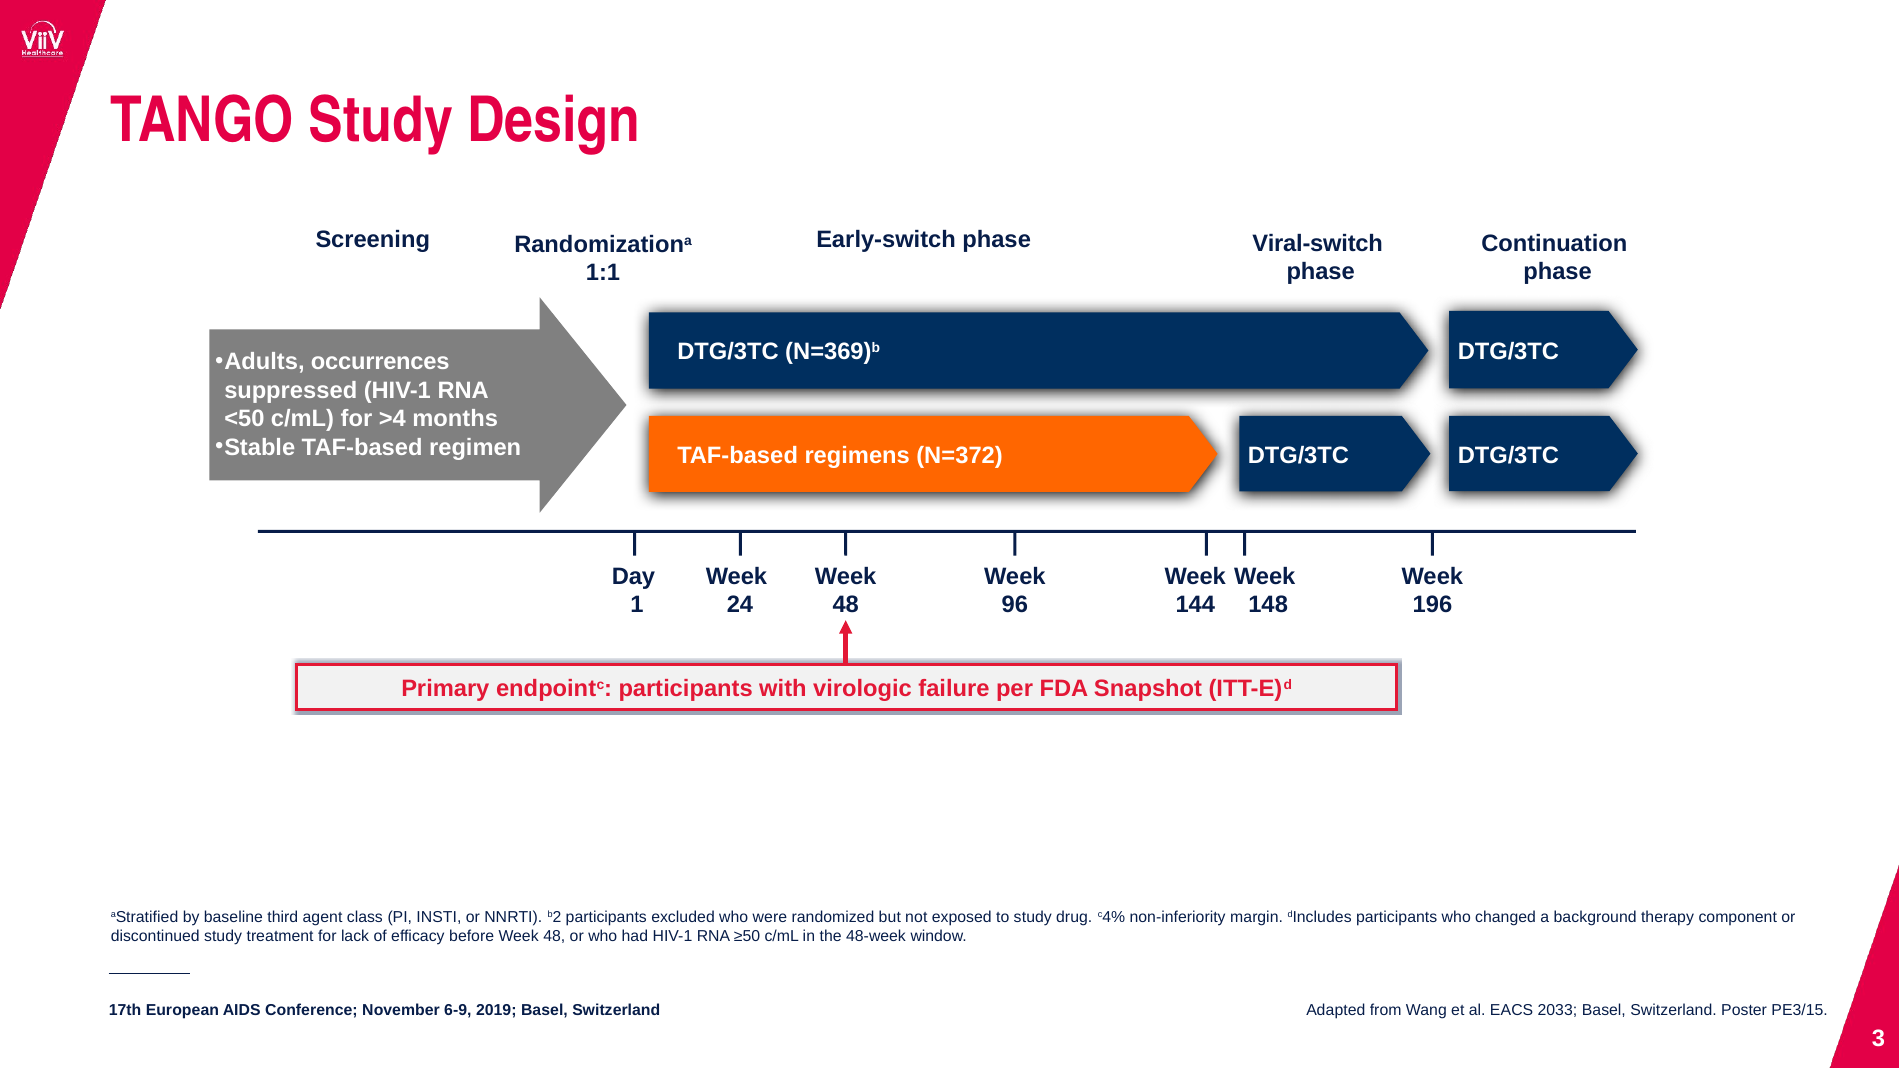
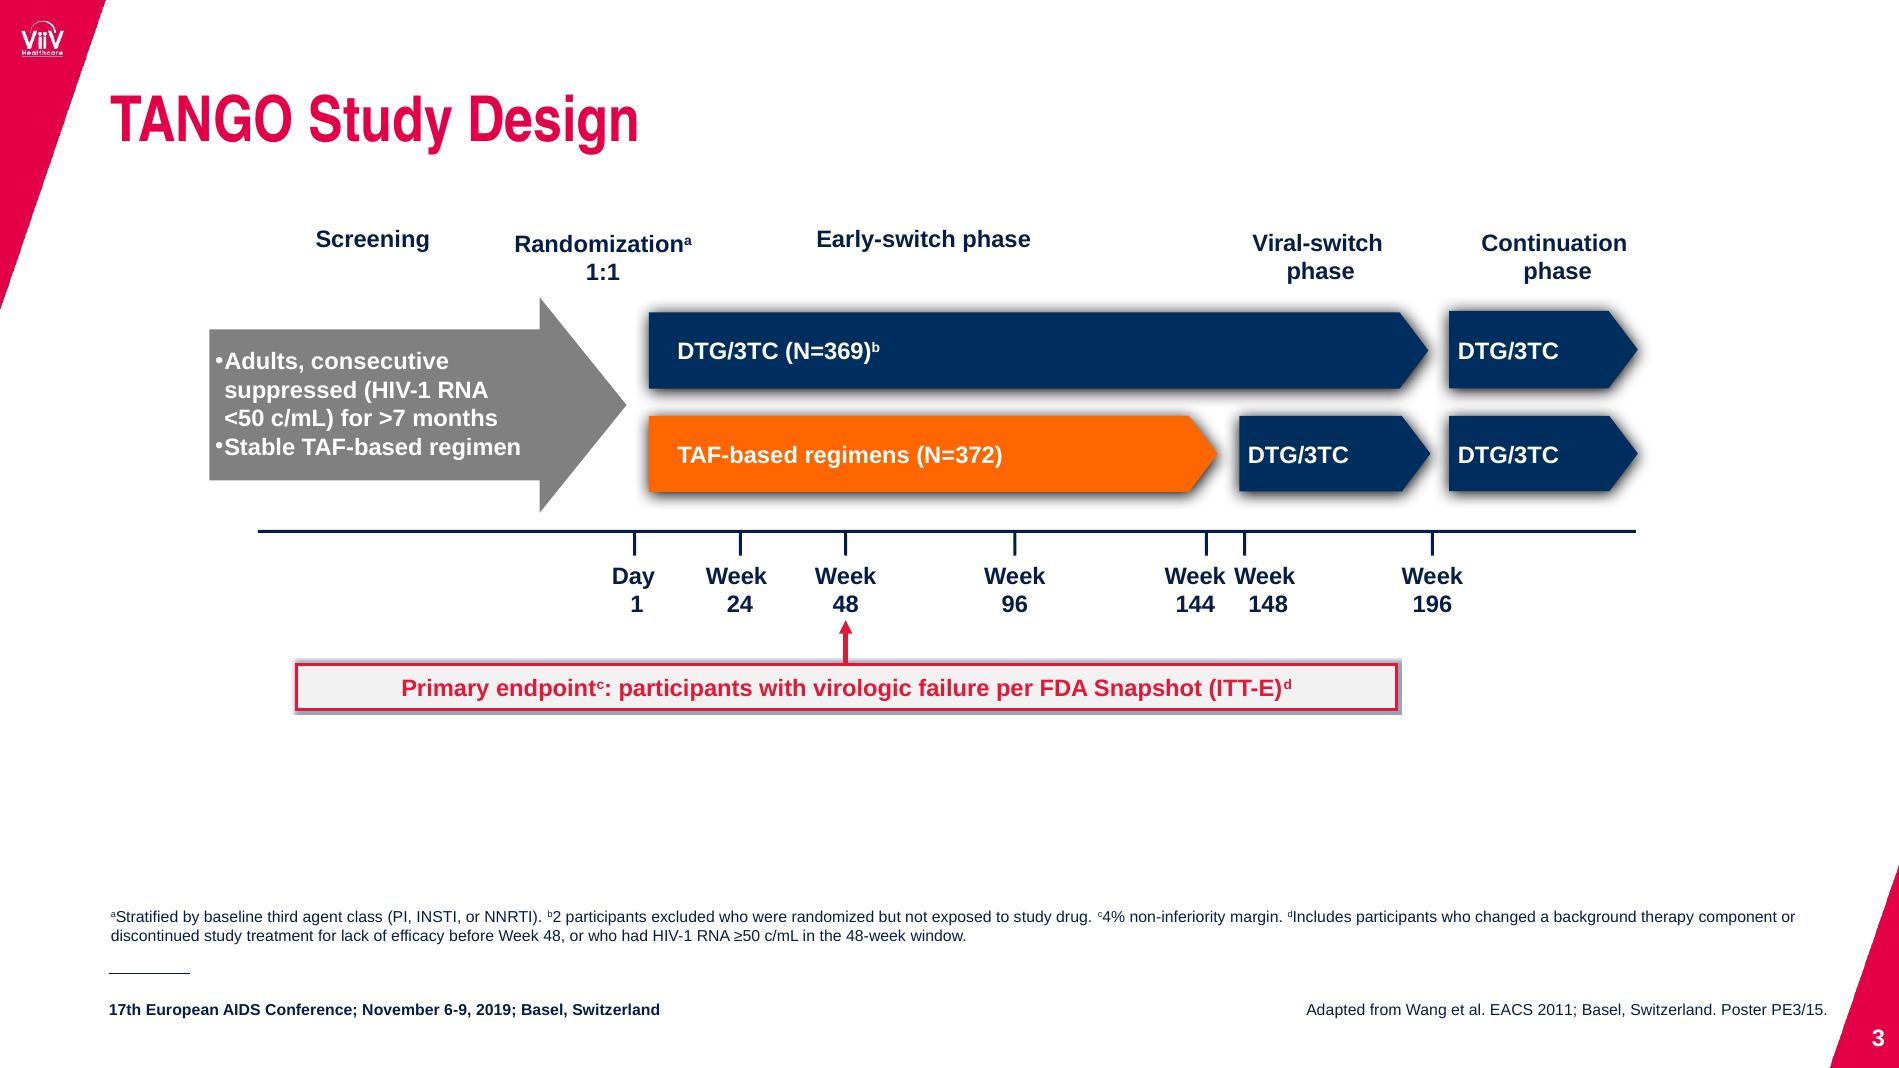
occurrences: occurrences -> consecutive (380, 362)
>4: >4 -> >7 (392, 419)
2033: 2033 -> 2011 (1557, 1010)
